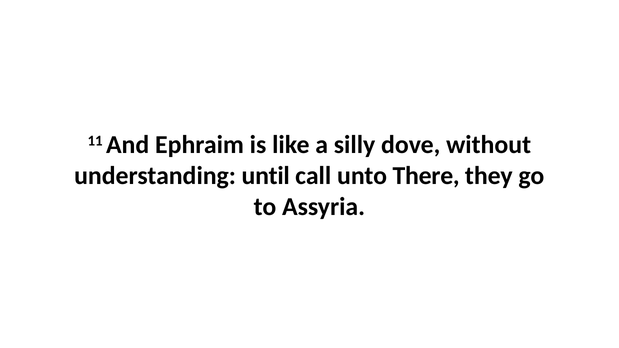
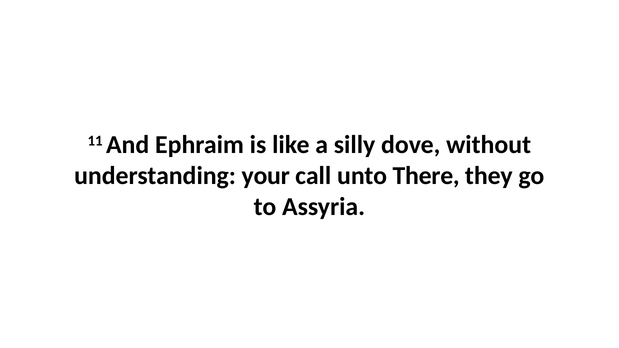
until: until -> your (266, 176)
